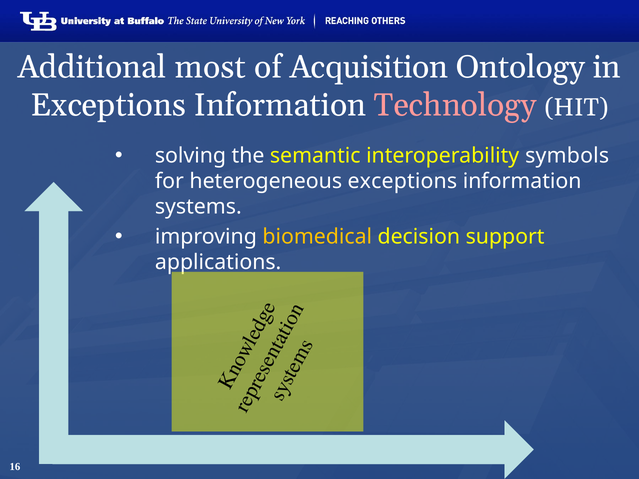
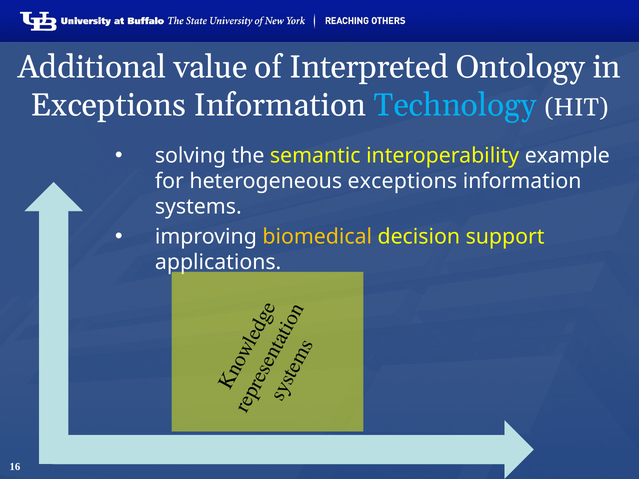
most: most -> value (211, 67)
Acquisition: Acquisition -> Interpreted (369, 67)
Technology colour: pink -> light blue (455, 105)
symbols: symbols -> example (567, 156)
